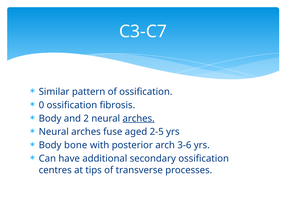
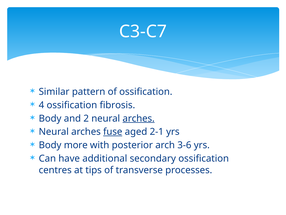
0: 0 -> 4 (41, 105)
fuse underline: none -> present (113, 132)
2-5: 2-5 -> 2-1 (157, 132)
bone: bone -> more (76, 145)
